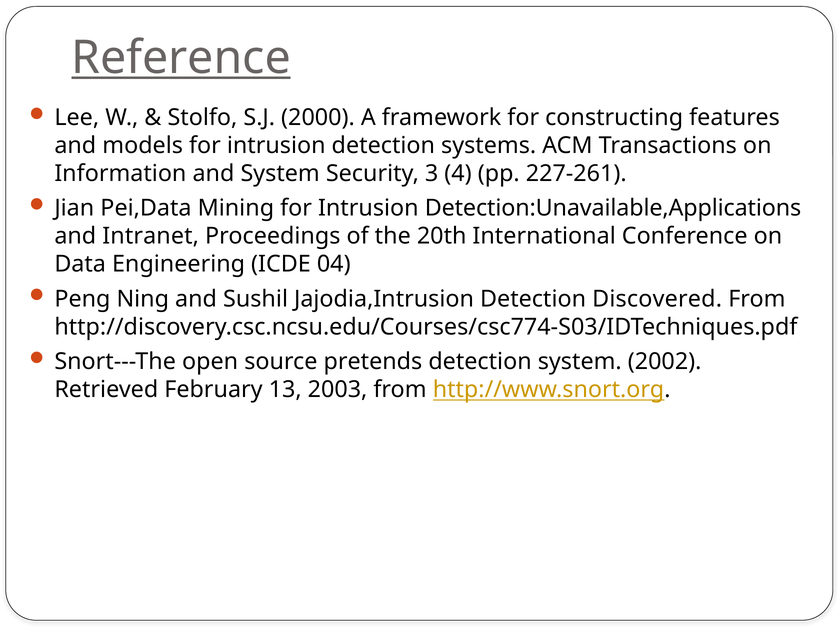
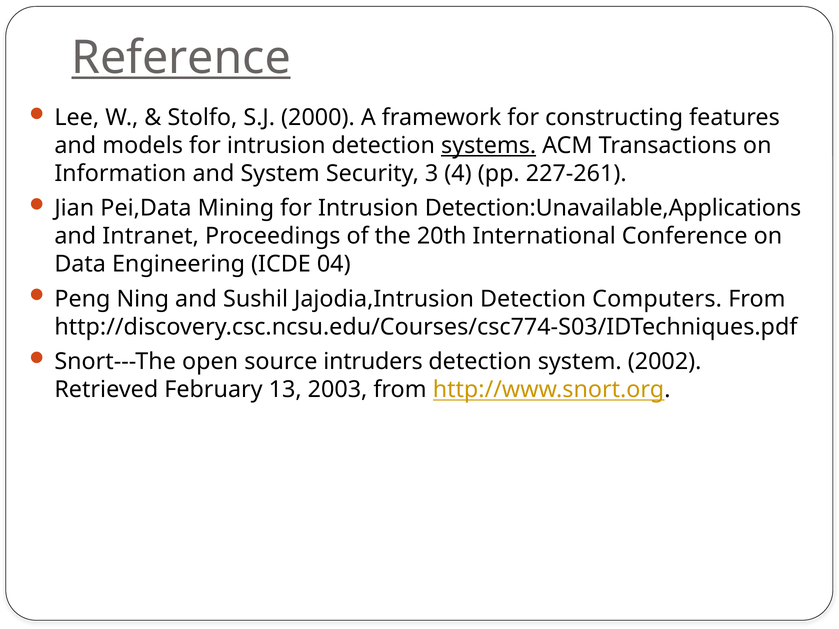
systems underline: none -> present (489, 146)
Discovered: Discovered -> Computers (657, 299)
pretends: pretends -> intruders (373, 362)
